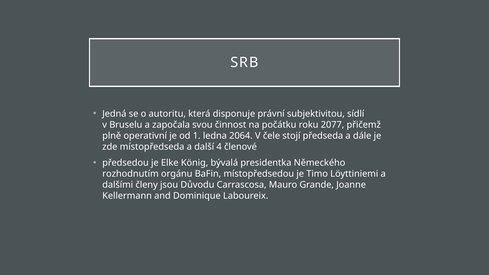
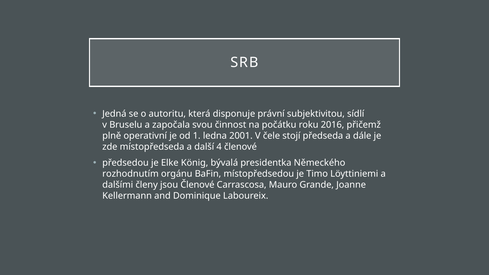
2077: 2077 -> 2016 (333, 125)
2064: 2064 -> 2001 (241, 136)
jsou Důvodu: Důvodu -> Členové (197, 185)
